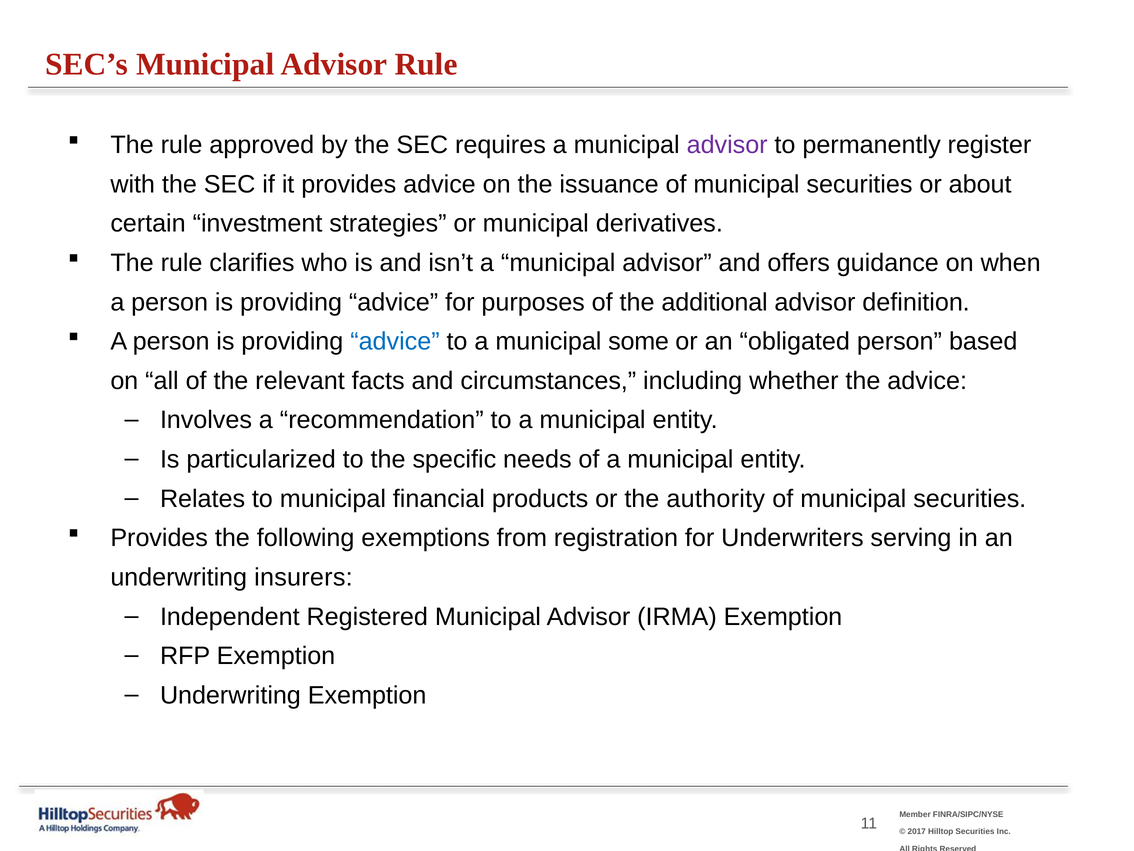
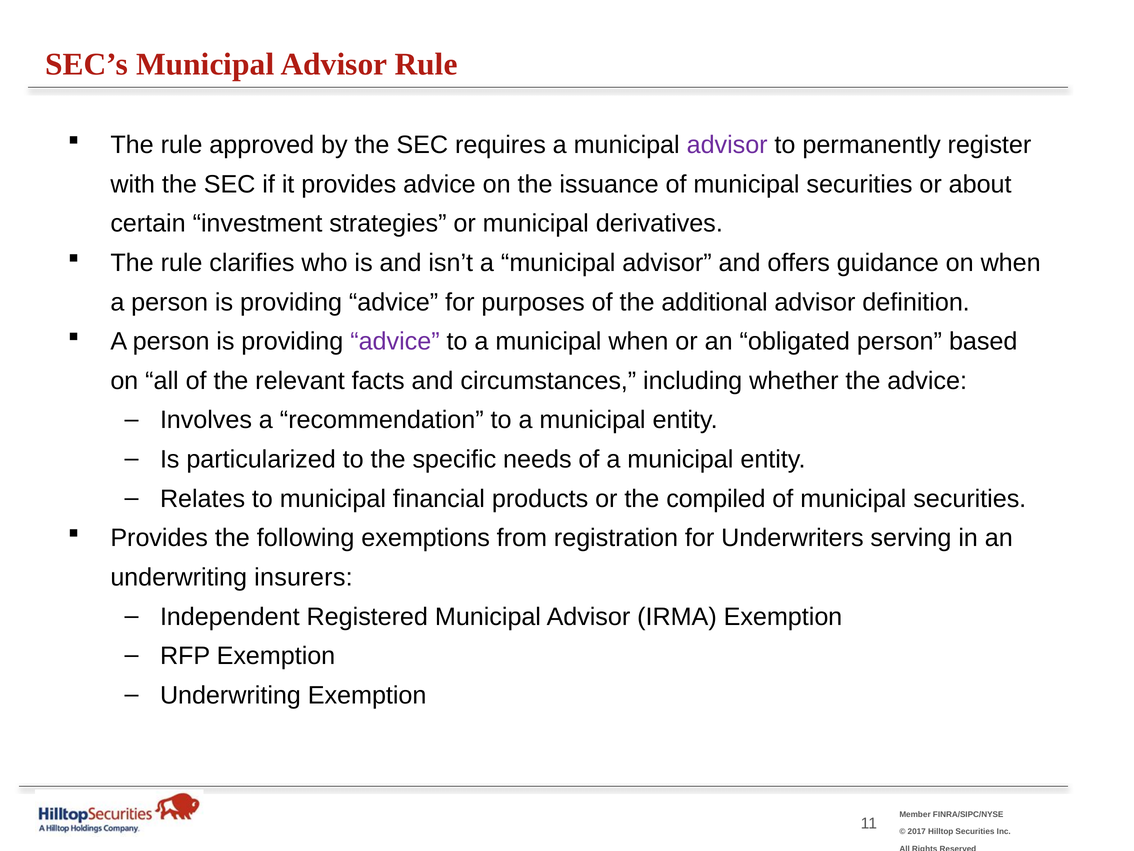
advice colour: blue -> purple (395, 341)
municipal some: some -> when (638, 341)
authority: authority -> compiled (716, 499)
